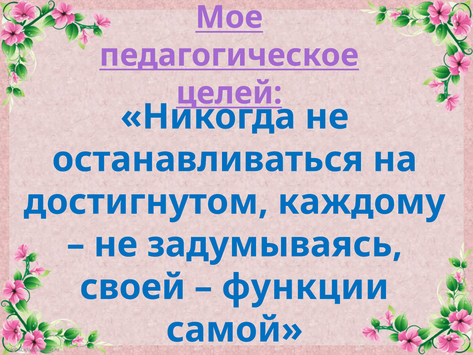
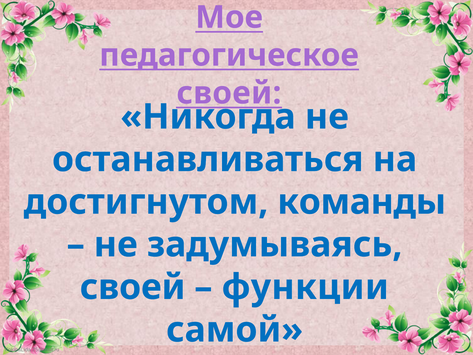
целей: целей -> своей (229, 93)
каждому: каждому -> команды (362, 202)
